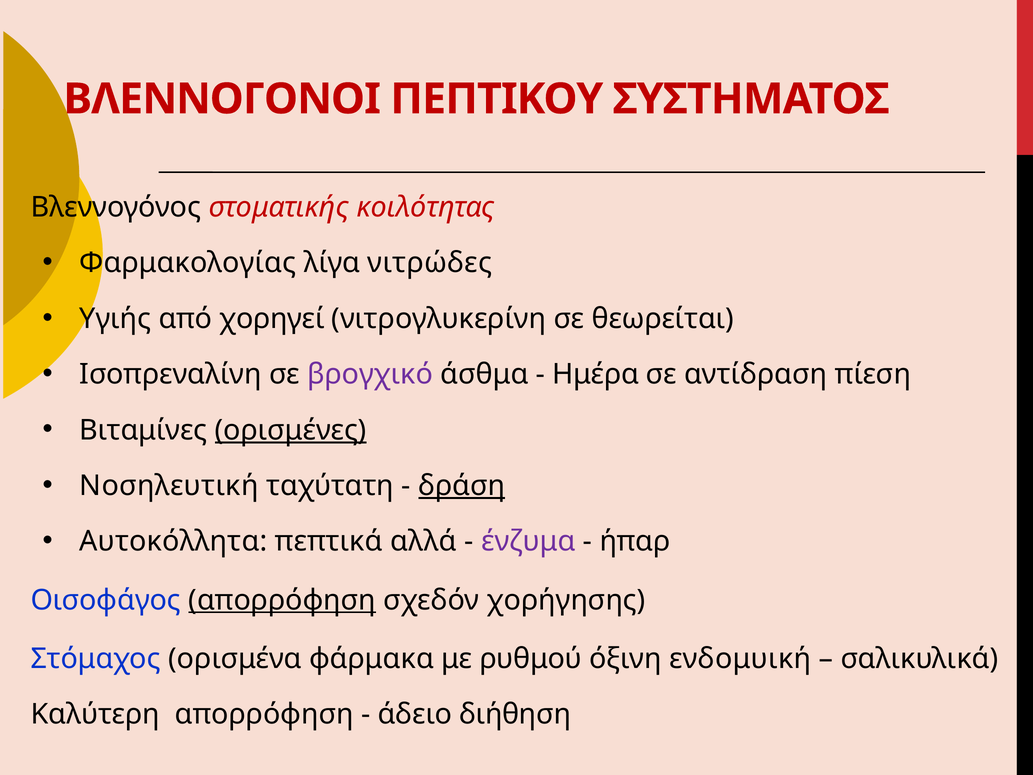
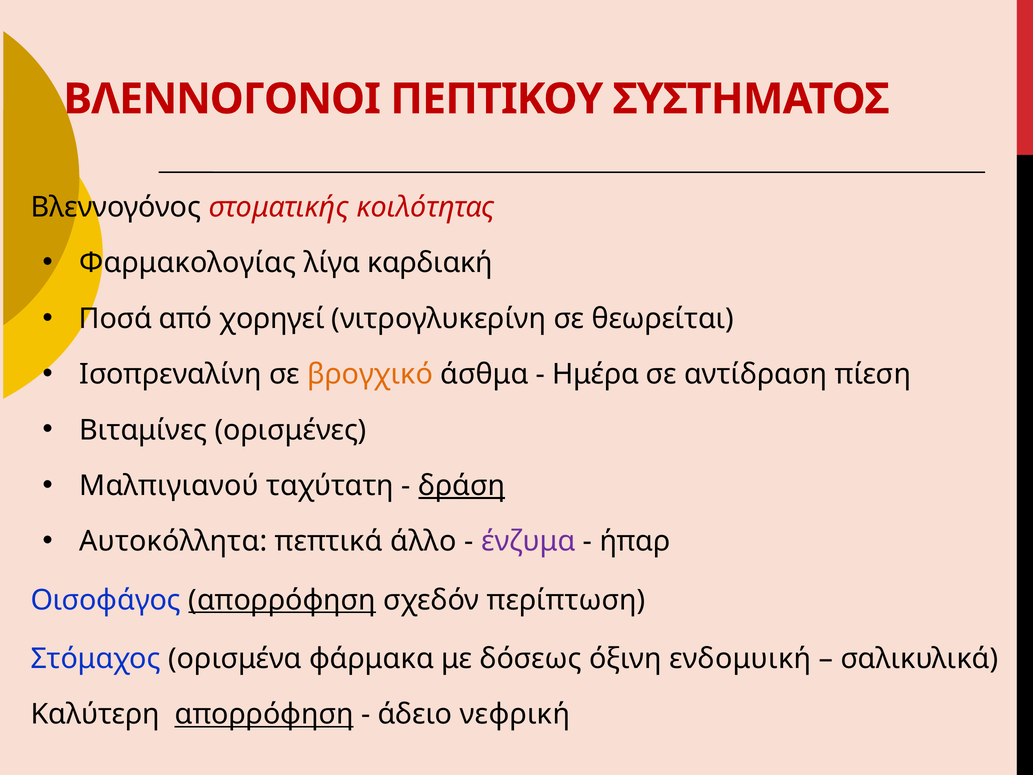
νιτρώδες: νιτρώδες -> καρδιακή (430, 263)
Υγιής: Υγιής -> Ποσά (115, 319)
βρογχικό colour: purple -> orange (370, 374)
ορισμένες underline: present -> none (291, 430)
Νοσηλευτική: Νοσηλευτική -> Μαλπιγιανού (169, 486)
αλλά: αλλά -> άλλο (423, 541)
χορήγησης: χορήγησης -> περίπτωση (566, 600)
ρυθμού: ρυθμού -> δόσεως (531, 658)
απορρόφηση underline: none -> present (264, 714)
διήθηση: διήθηση -> νεφρική (515, 714)
